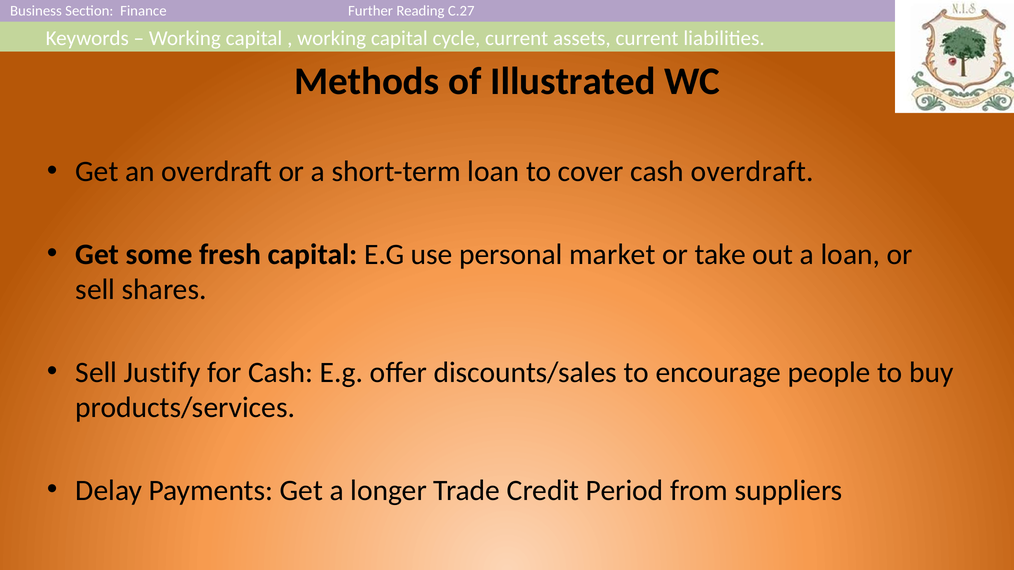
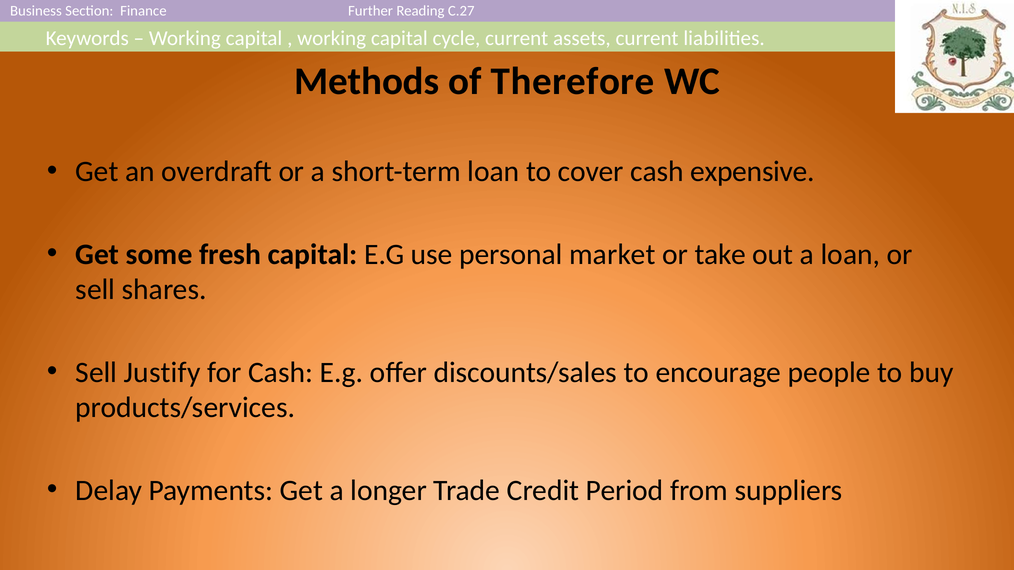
Illustrated: Illustrated -> Therefore (573, 82)
cash overdraft: overdraft -> expensive (752, 172)
